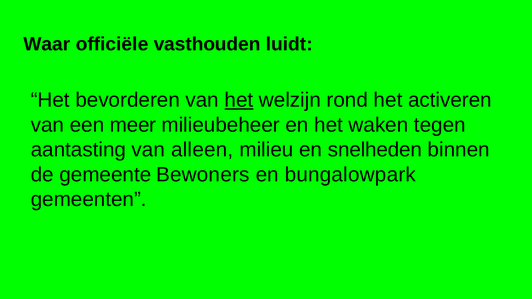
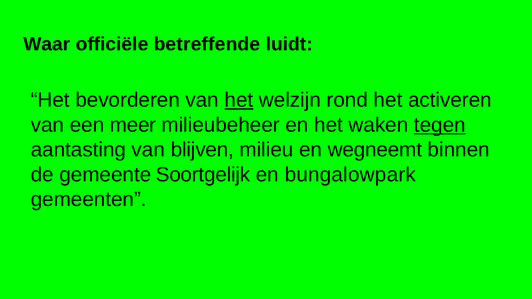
vasthouden: vasthouden -> betreffende (207, 44)
tegen underline: none -> present (440, 125)
alleen: alleen -> blijven (202, 150)
snelheden: snelheden -> wegneemt (375, 150)
Bewoners: Bewoners -> Soortgelijk (203, 175)
